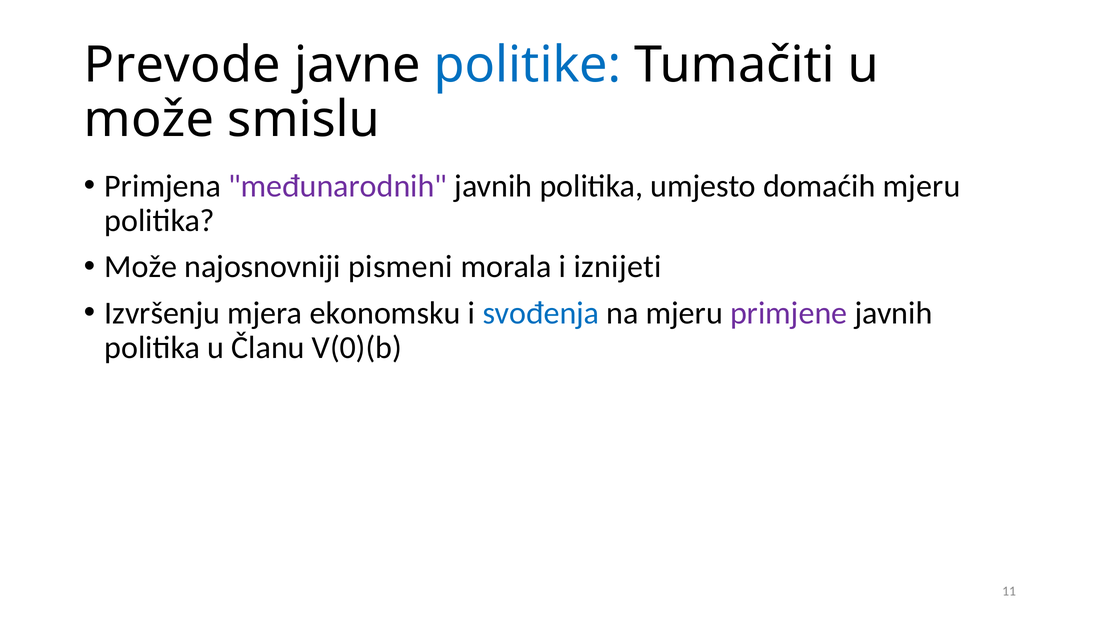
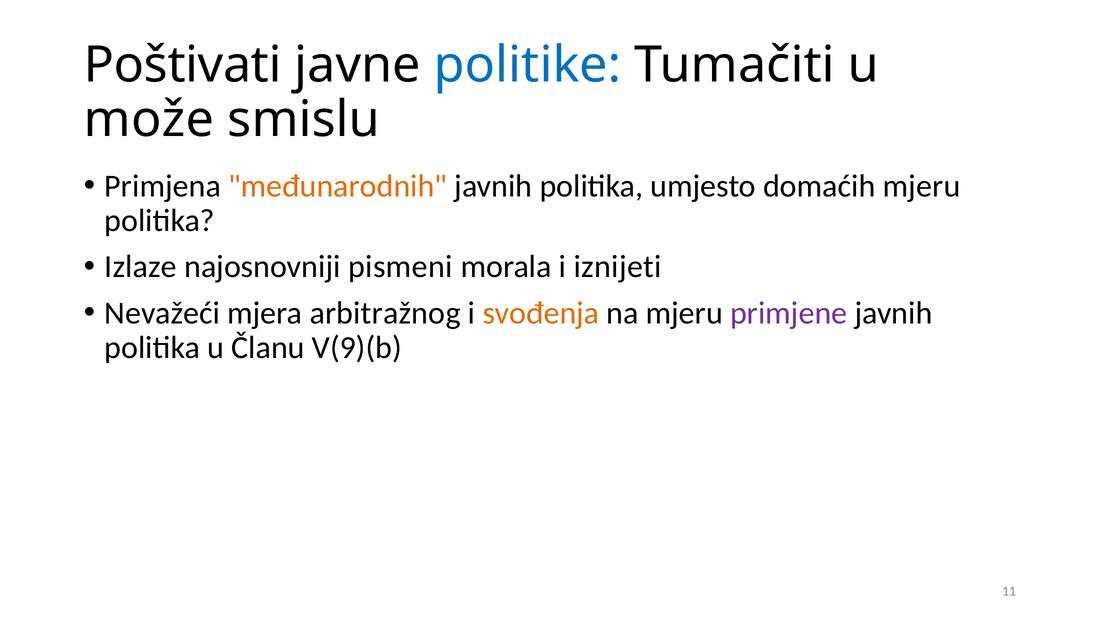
Prevode: Prevode -> Poštivati (183, 65)
međunarodnih colour: purple -> orange (338, 186)
Može: Može -> Izlaze (141, 267)
Izvršenju: Izvršenju -> Nevažeći (162, 313)
ekonomsku: ekonomsku -> arbitražnog (385, 313)
svođenja colour: blue -> orange (541, 313)
V(0)(b: V(0)(b -> V(9)(b (357, 348)
